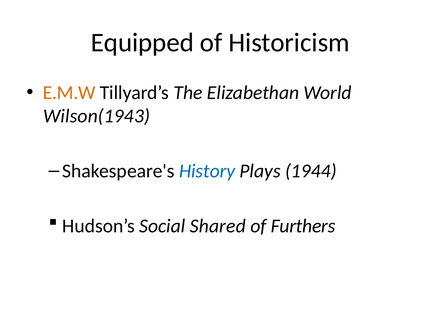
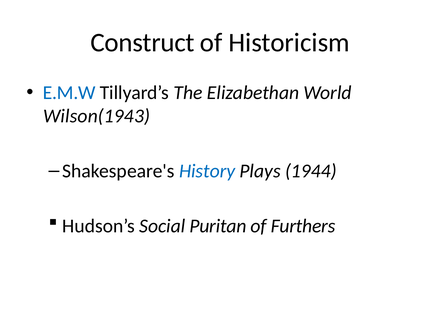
Equipped: Equipped -> Construct (142, 43)
E.M.W colour: orange -> blue (69, 93)
Shared: Shared -> Puritan (218, 226)
